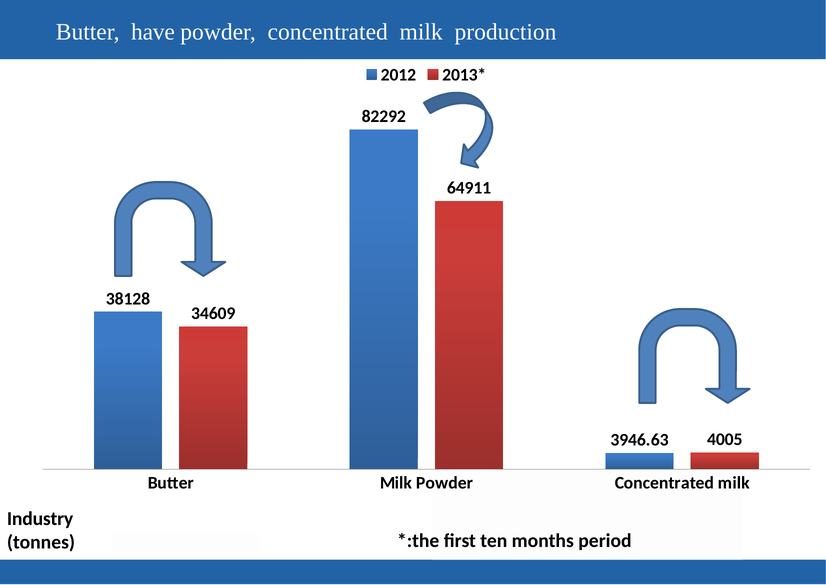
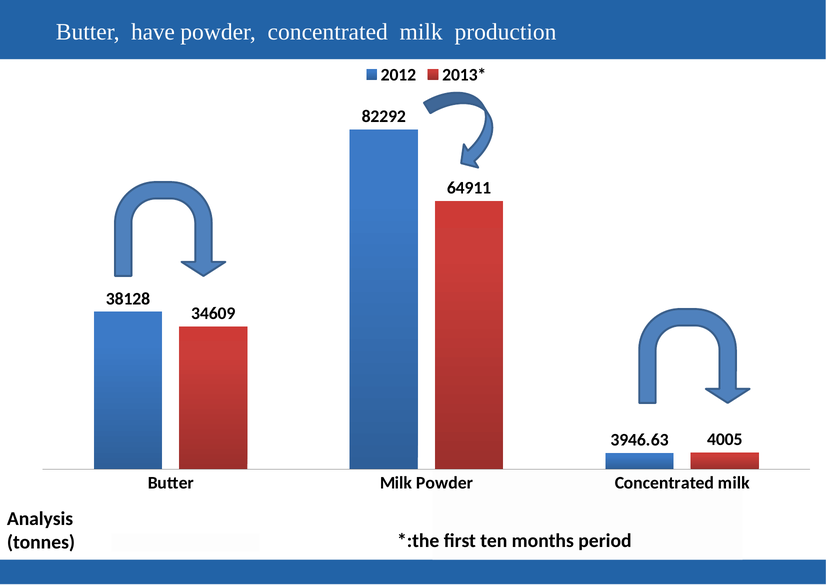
Industry: Industry -> Analysis (40, 519)
